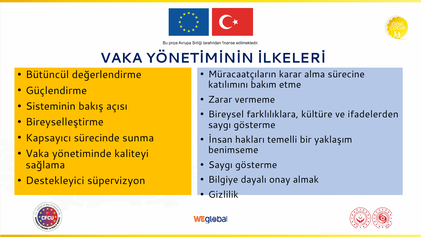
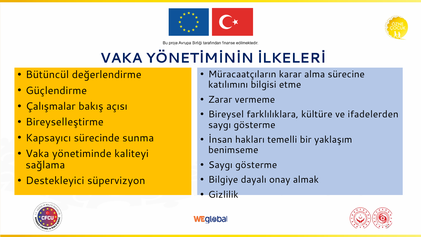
bakım: bakım -> bilgisi (264, 85)
Sisteminin: Sisteminin -> Çalışmalar (51, 106)
